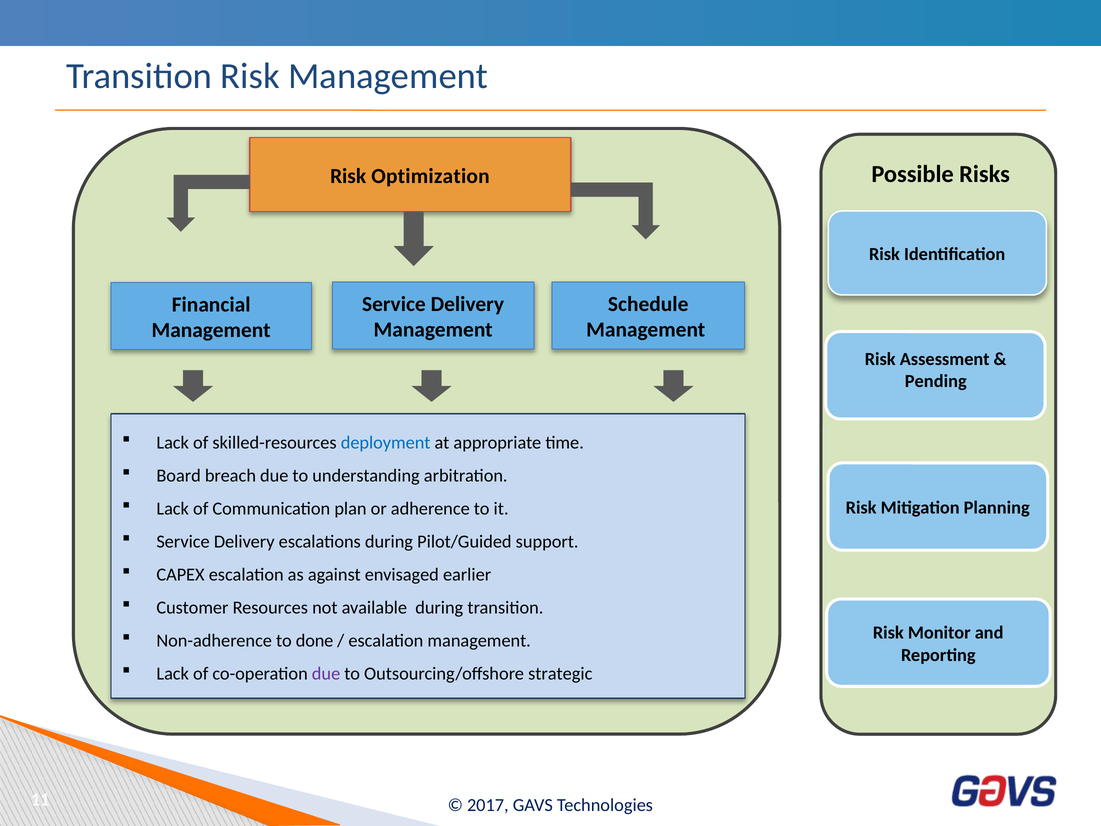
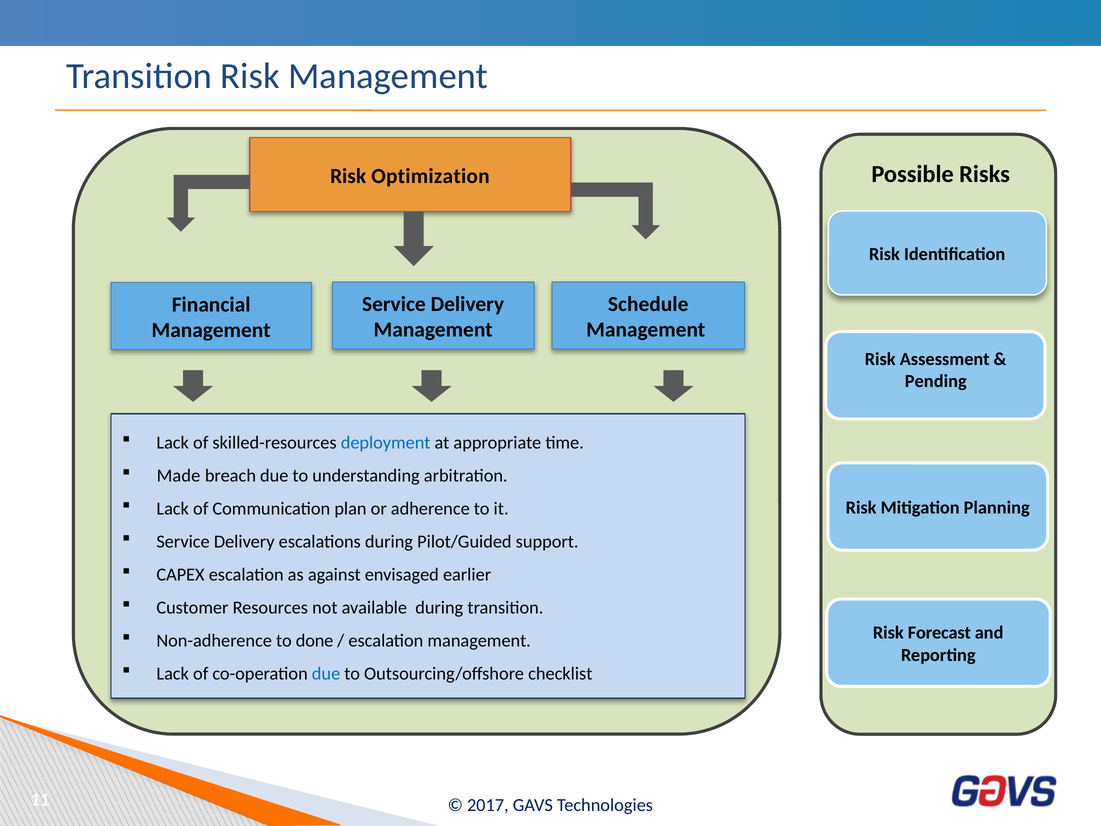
Board: Board -> Made (178, 475)
Monitor: Monitor -> Forecast (939, 633)
due colour: purple -> blue (326, 674)
strategic: strategic -> checklist (560, 674)
